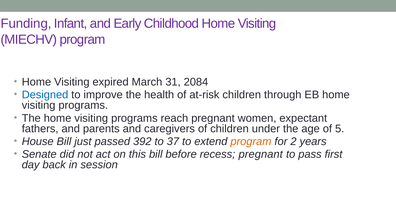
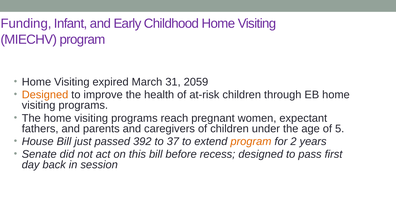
2084: 2084 -> 2059 (196, 82)
Designed colour: blue -> orange (45, 95)
recess pregnant: pregnant -> designed (261, 154)
